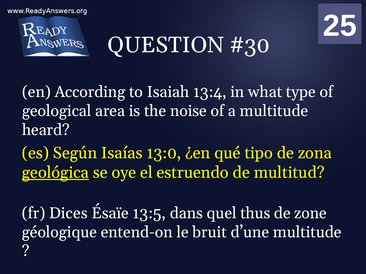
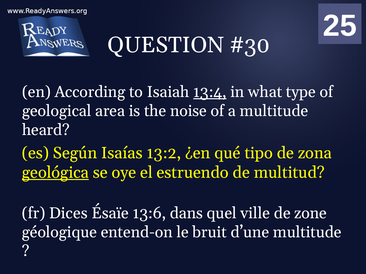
13:4 underline: none -> present (210, 92)
13:0: 13:0 -> 13:2 (164, 153)
13:5: 13:5 -> 13:6 (149, 214)
thus: thus -> ville (255, 214)
